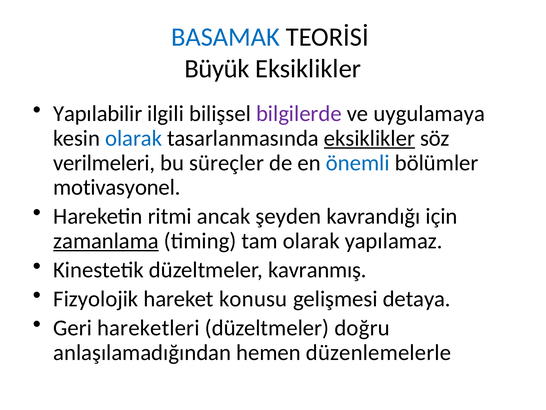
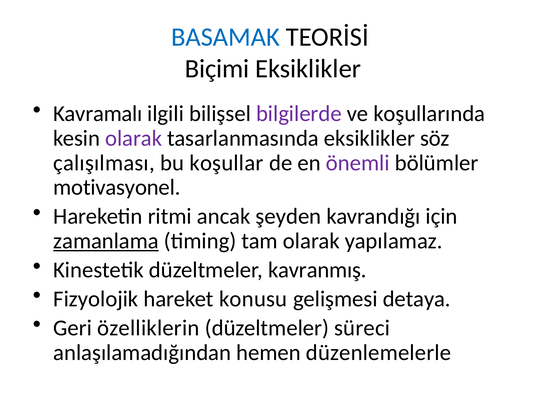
Büyük: Büyük -> Biçimi (217, 69)
Yapılabilir: Yapılabilir -> Kavramalı (98, 114)
uygulamaya: uygulamaya -> koşullarında (429, 114)
olarak colour: blue -> purple (134, 138)
eksiklikler underline: present -> none (369, 138)
verilmeleri: verilmeleri -> çalışılması (104, 163)
süreçler: süreçler -> koşullar (226, 163)
önemli colour: blue -> purple (358, 163)
hareketleri: hareketleri -> özelliklerin (148, 328)
doğru: doğru -> süreci (362, 328)
